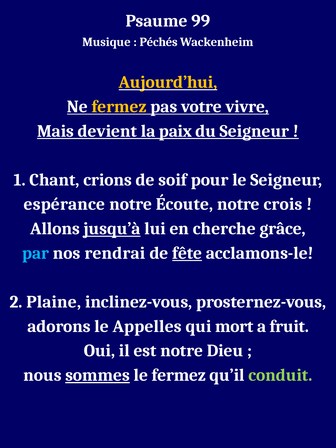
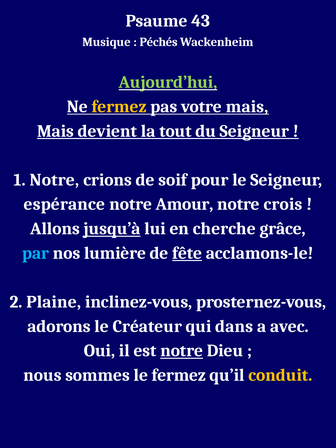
99: 99 -> 43 (201, 21)
Aujourd’hui colour: yellow -> light green (168, 82)
votre vivre: vivre -> mais (247, 107)
paix: paix -> tout (175, 131)
1 Chant: Chant -> Notre (54, 180)
Écoute: Écoute -> Amour (185, 204)
rendrai: rendrai -> lumière (115, 253)
Appelles: Appelles -> Créateur (147, 326)
mort: mort -> dans (234, 326)
fruit: fruit -> avec (289, 326)
notre underline: none -> present (182, 351)
sommes underline: present -> none (98, 375)
conduit colour: light green -> yellow (280, 375)
